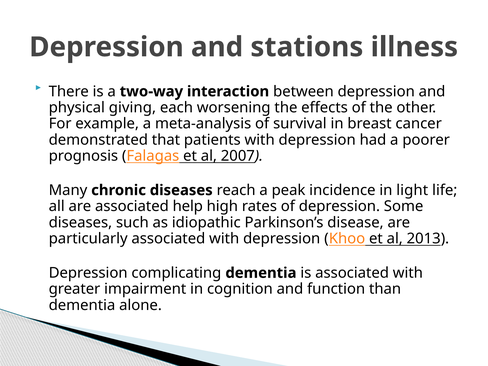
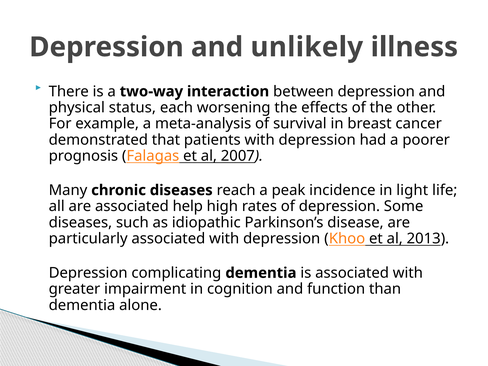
stations: stations -> unlikely (307, 47)
giving: giving -> status (132, 108)
